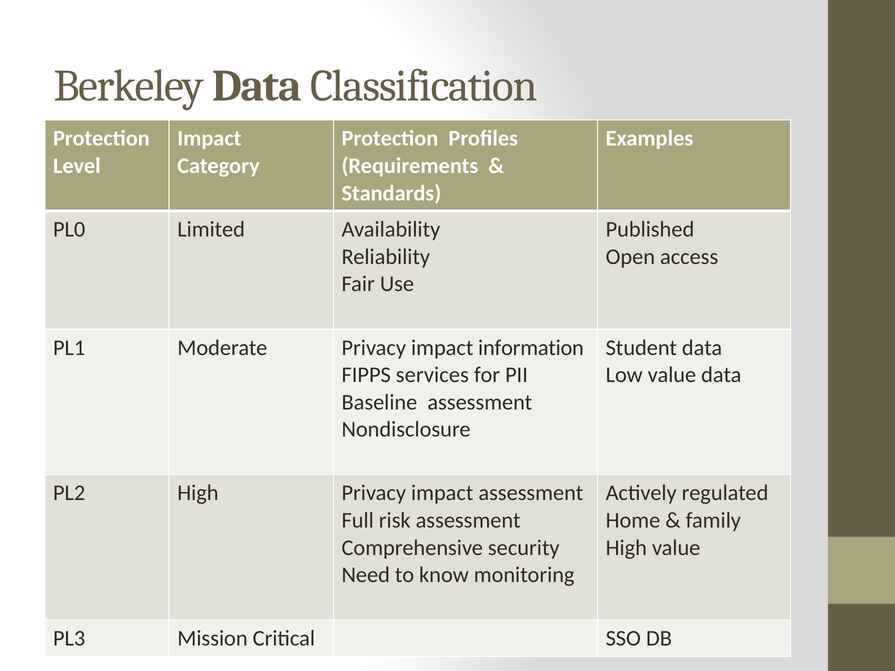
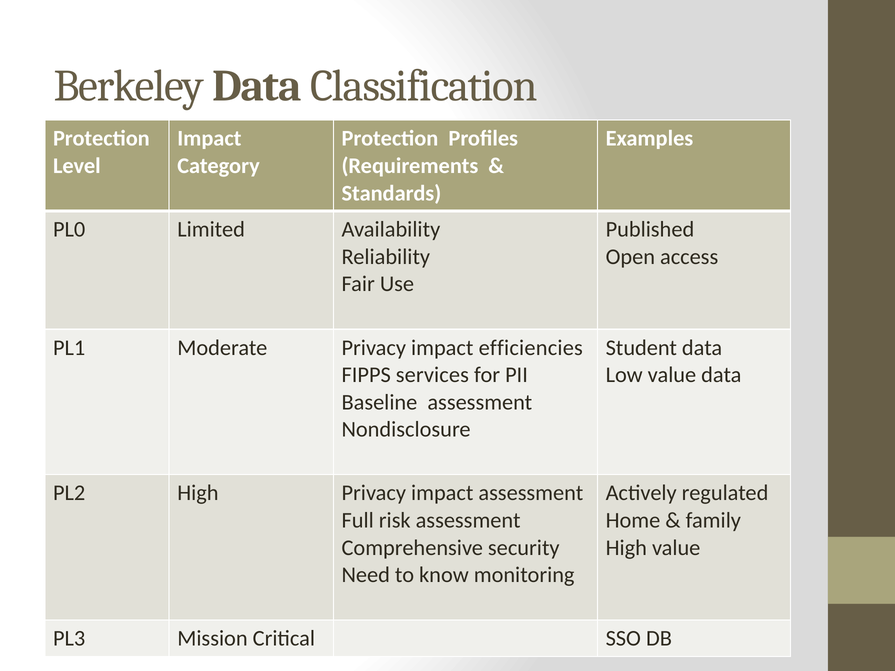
information: information -> efficiencies (531, 348)
